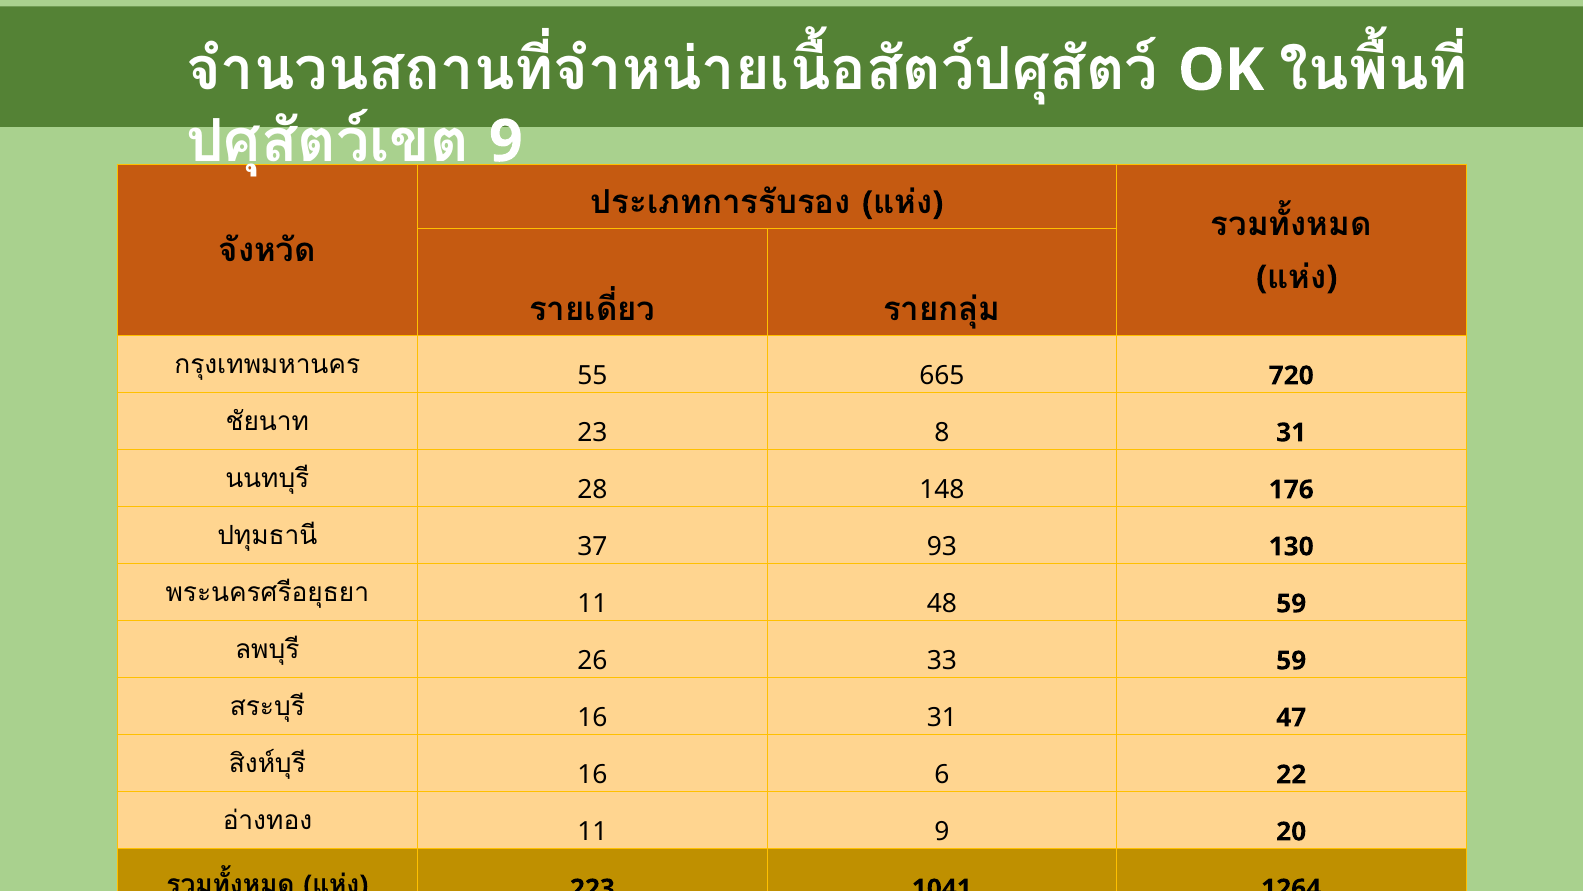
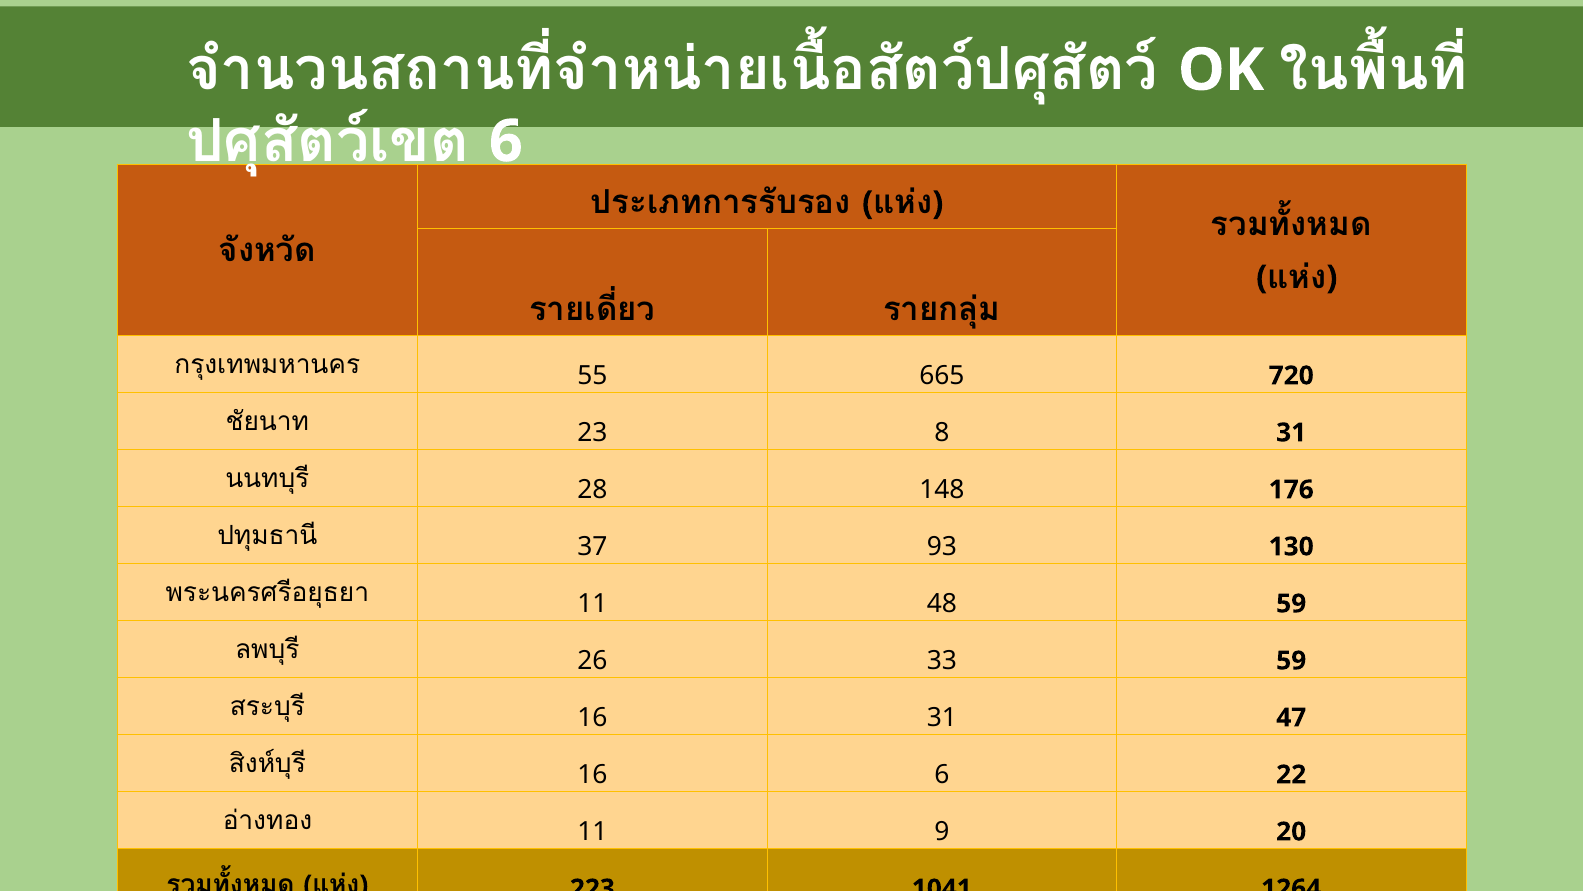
9: 9 -> 6 (506, 141)
